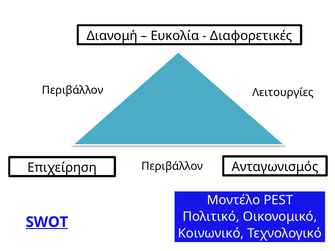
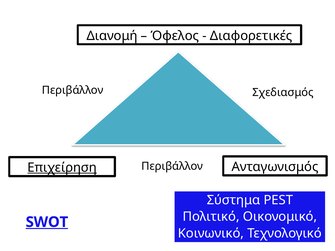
Ευκολία: Ευκολία -> Όφελος (175, 36)
Λειτουργίες: Λειτουργίες -> Σχεδιασμός (283, 93)
Επιχείρηση underline: none -> present (62, 168)
Μοντέλο: Μοντέλο -> Σύστημα (233, 200)
